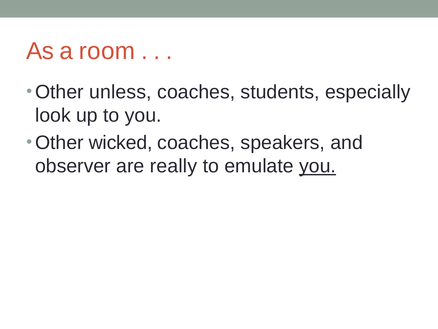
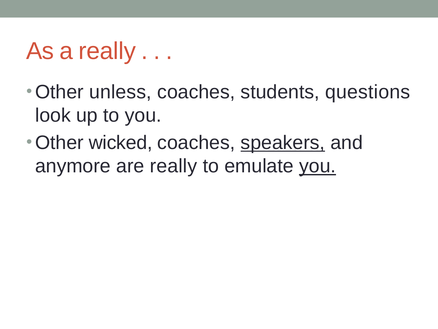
a room: room -> really (107, 51)
especially: especially -> questions (368, 92)
speakers underline: none -> present (283, 143)
observer: observer -> anymore (73, 166)
